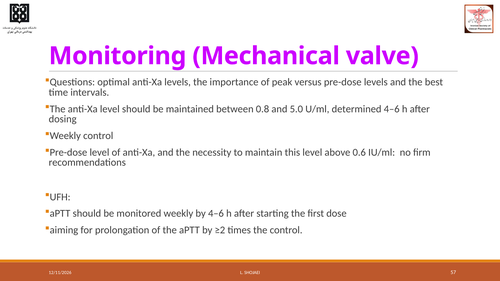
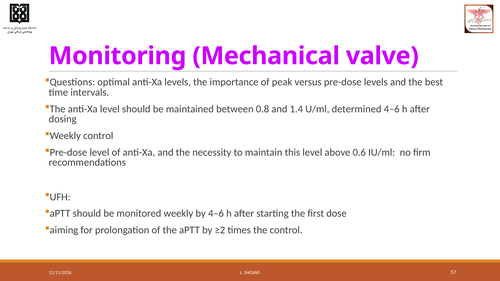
5.0: 5.0 -> 1.4 (296, 109)
